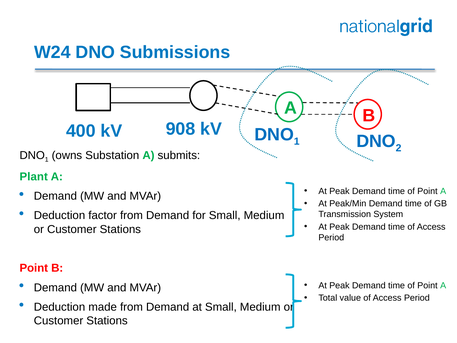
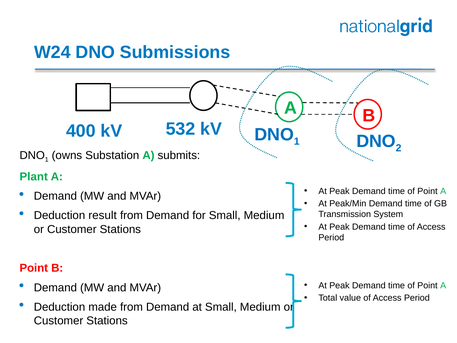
908: 908 -> 532 (181, 129)
factor: factor -> result (103, 215)
